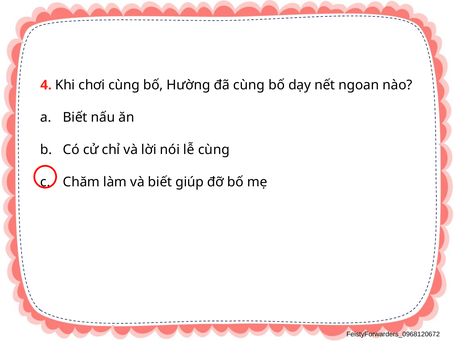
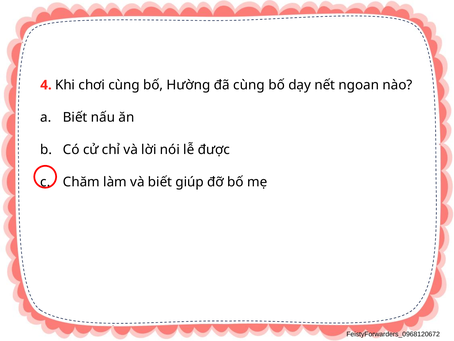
lễ cùng: cùng -> được (214, 149)
